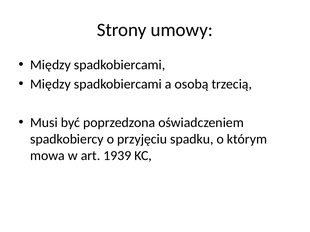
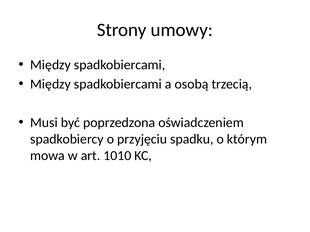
1939: 1939 -> 1010 (117, 156)
